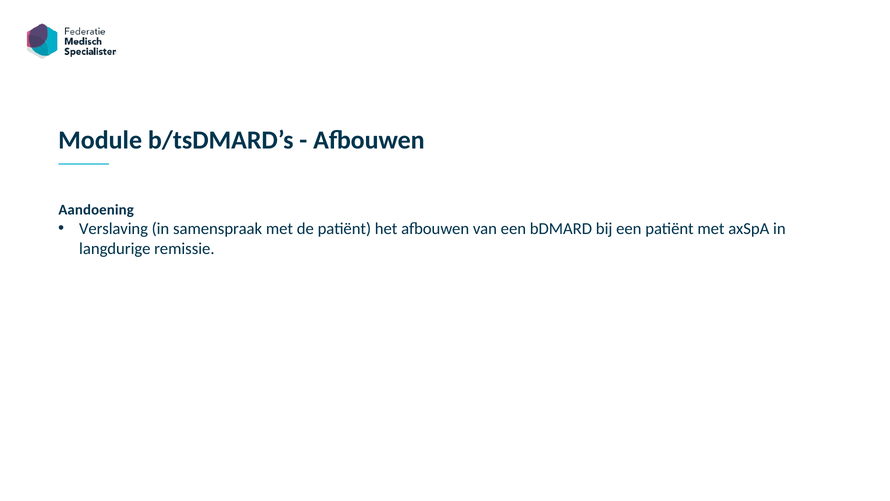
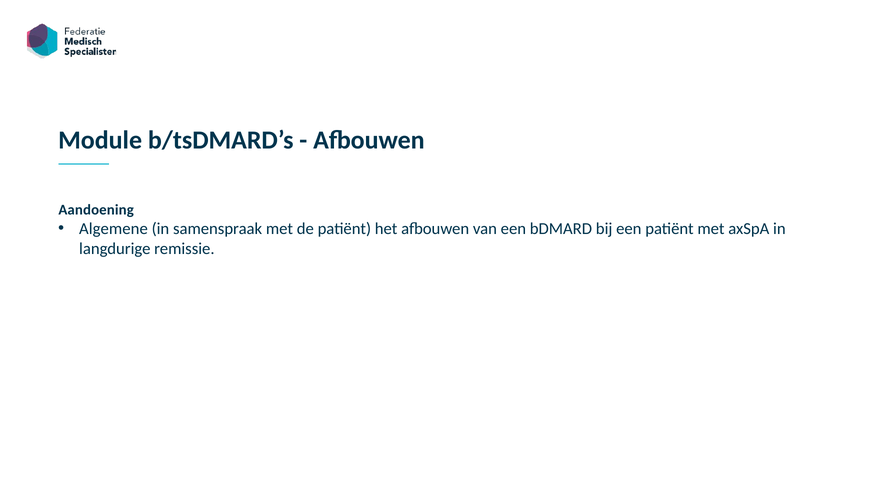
Verslaving: Verslaving -> Algemene (113, 229)
